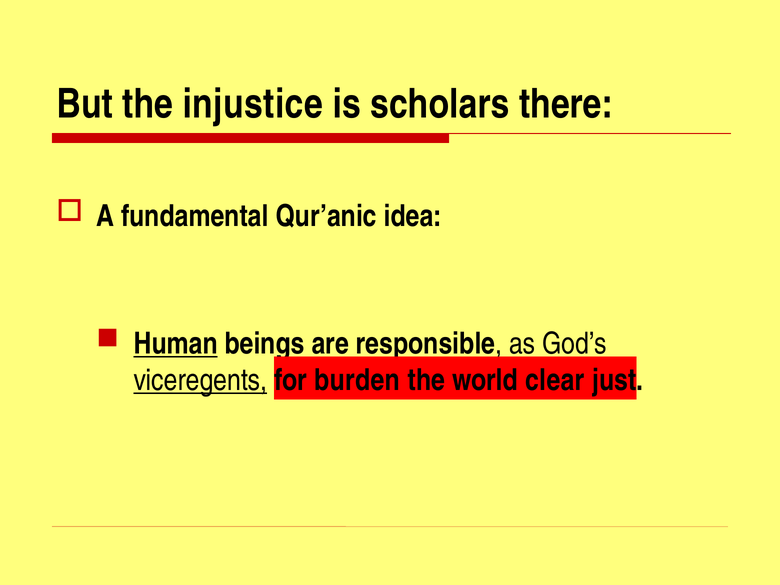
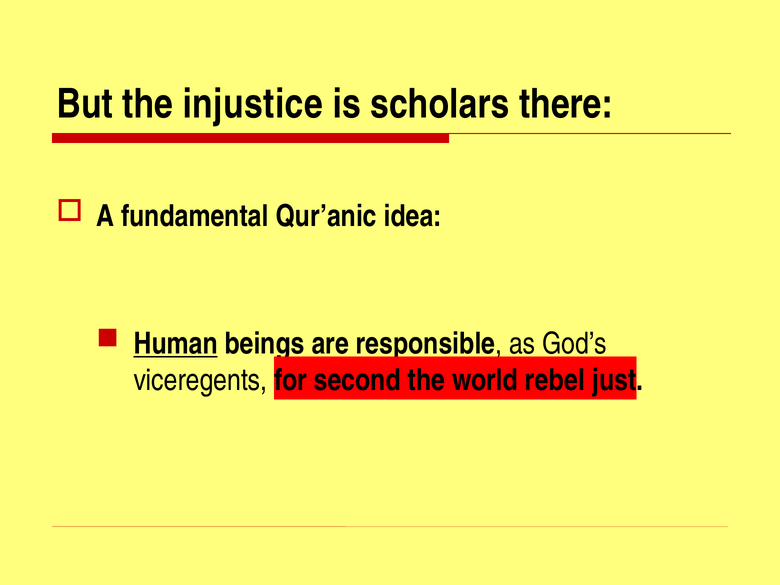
viceregents underline: present -> none (200, 380)
burden: burden -> second (357, 380)
clear: clear -> rebel (555, 380)
